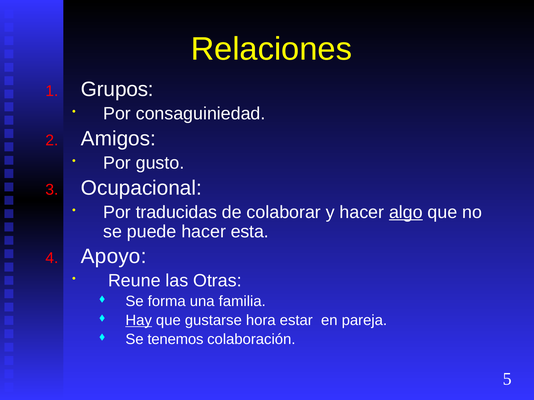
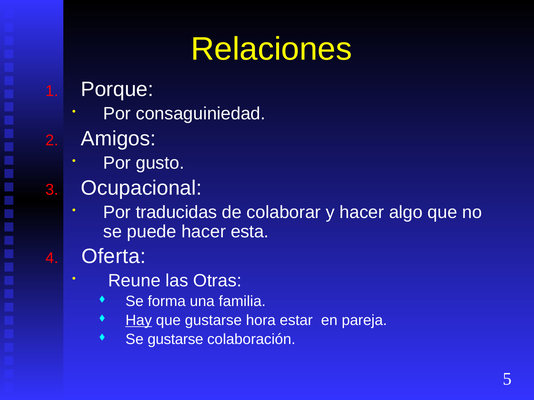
Grupos: Grupos -> Porque (117, 89)
algo underline: present -> none (406, 213)
Apoyo: Apoyo -> Oferta (114, 257)
Se tenemos: tenemos -> gustarse (175, 340)
